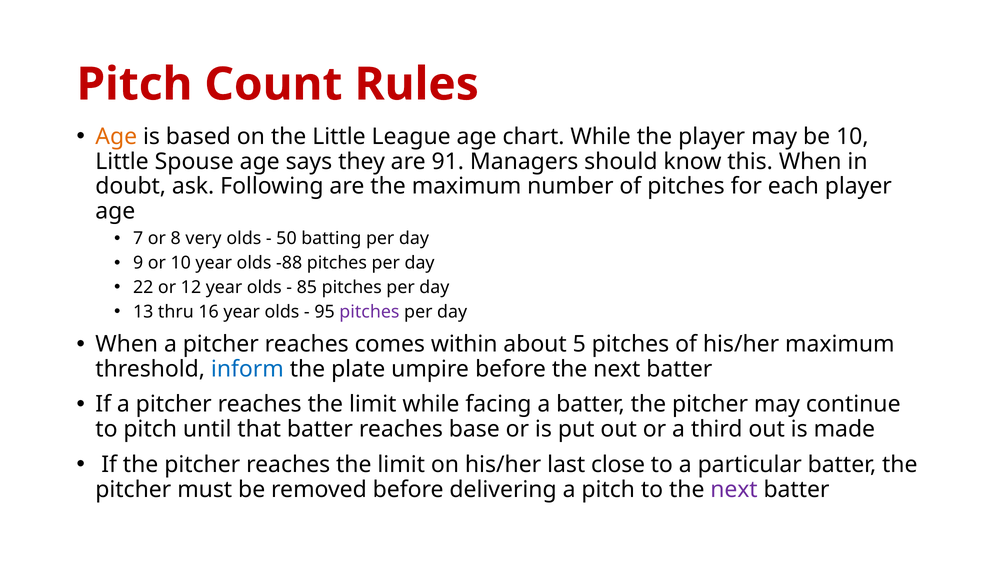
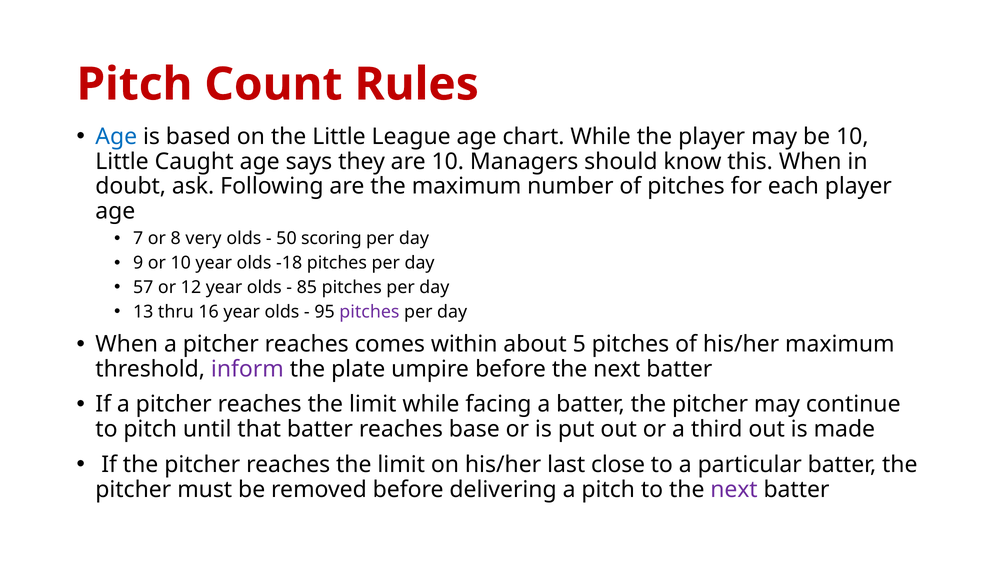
Age colour: orange -> blue (116, 137)
Spouse: Spouse -> Caught (194, 161)
are 91: 91 -> 10 (448, 161)
batting: batting -> scoring (331, 238)
-88: -88 -> -18 (289, 263)
22: 22 -> 57 (143, 287)
inform colour: blue -> purple (247, 369)
